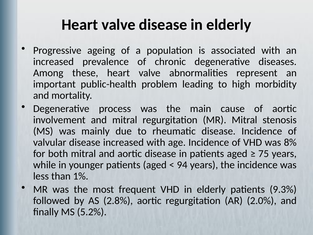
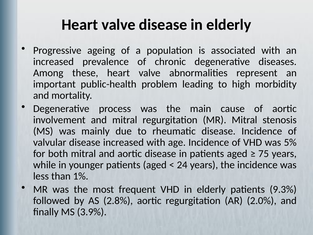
8%: 8% -> 5% (290, 142)
94: 94 -> 24 (182, 165)
5.2%: 5.2% -> 3.9% (92, 212)
